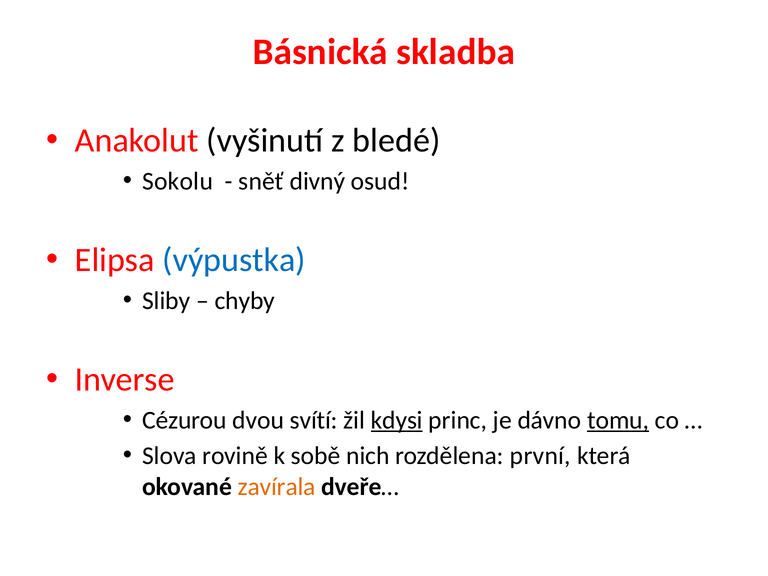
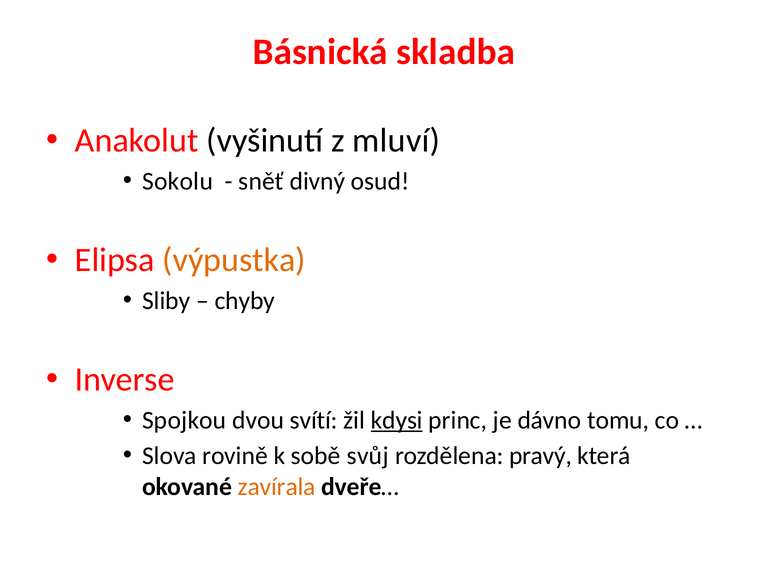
bledé: bledé -> mluví (396, 141)
výpustka colour: blue -> orange (234, 260)
Cézurou: Cézurou -> Spojkou (184, 420)
tomu underline: present -> none (618, 420)
nich: nich -> svůj (368, 456)
první: první -> pravý (541, 456)
